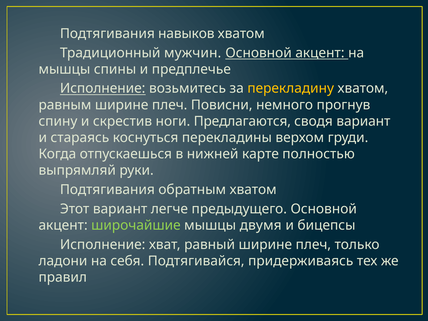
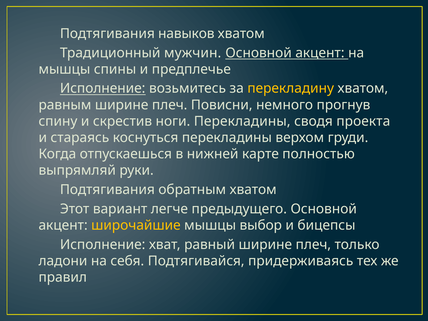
ноги Предлагаются: Предлагаются -> Перекладины (242, 121)
сводя вариант: вариант -> проекта (363, 121)
широчайшие colour: light green -> yellow (136, 225)
двумя: двумя -> выбор (261, 225)
